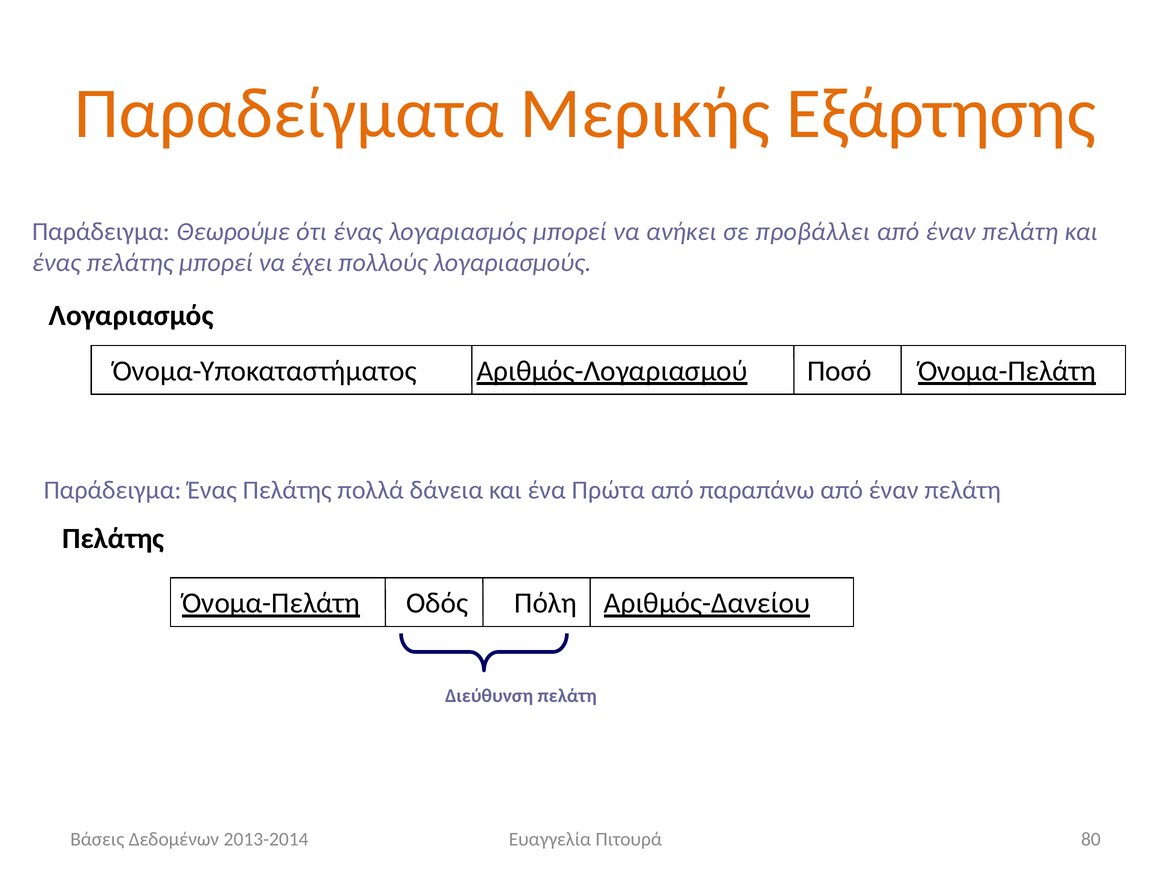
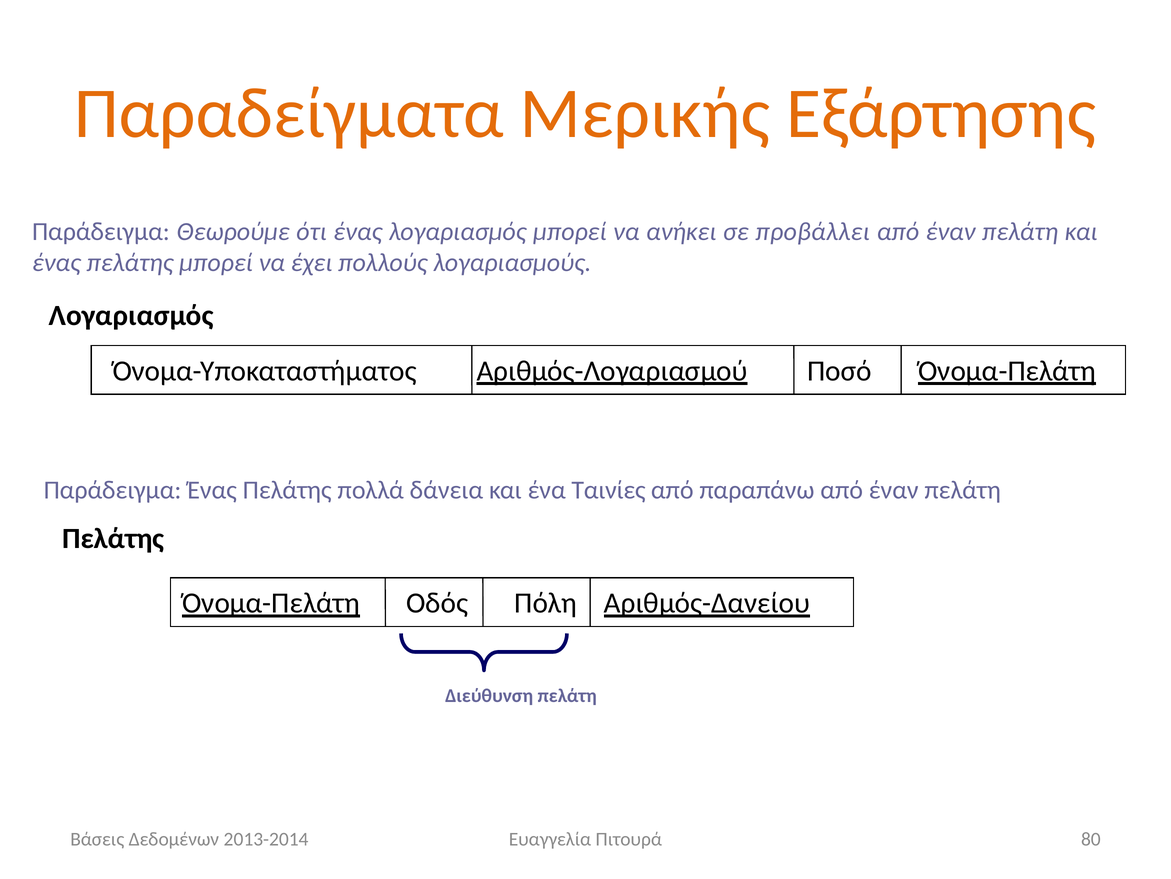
Πρώτα: Πρώτα -> Ταινίες (609, 490)
